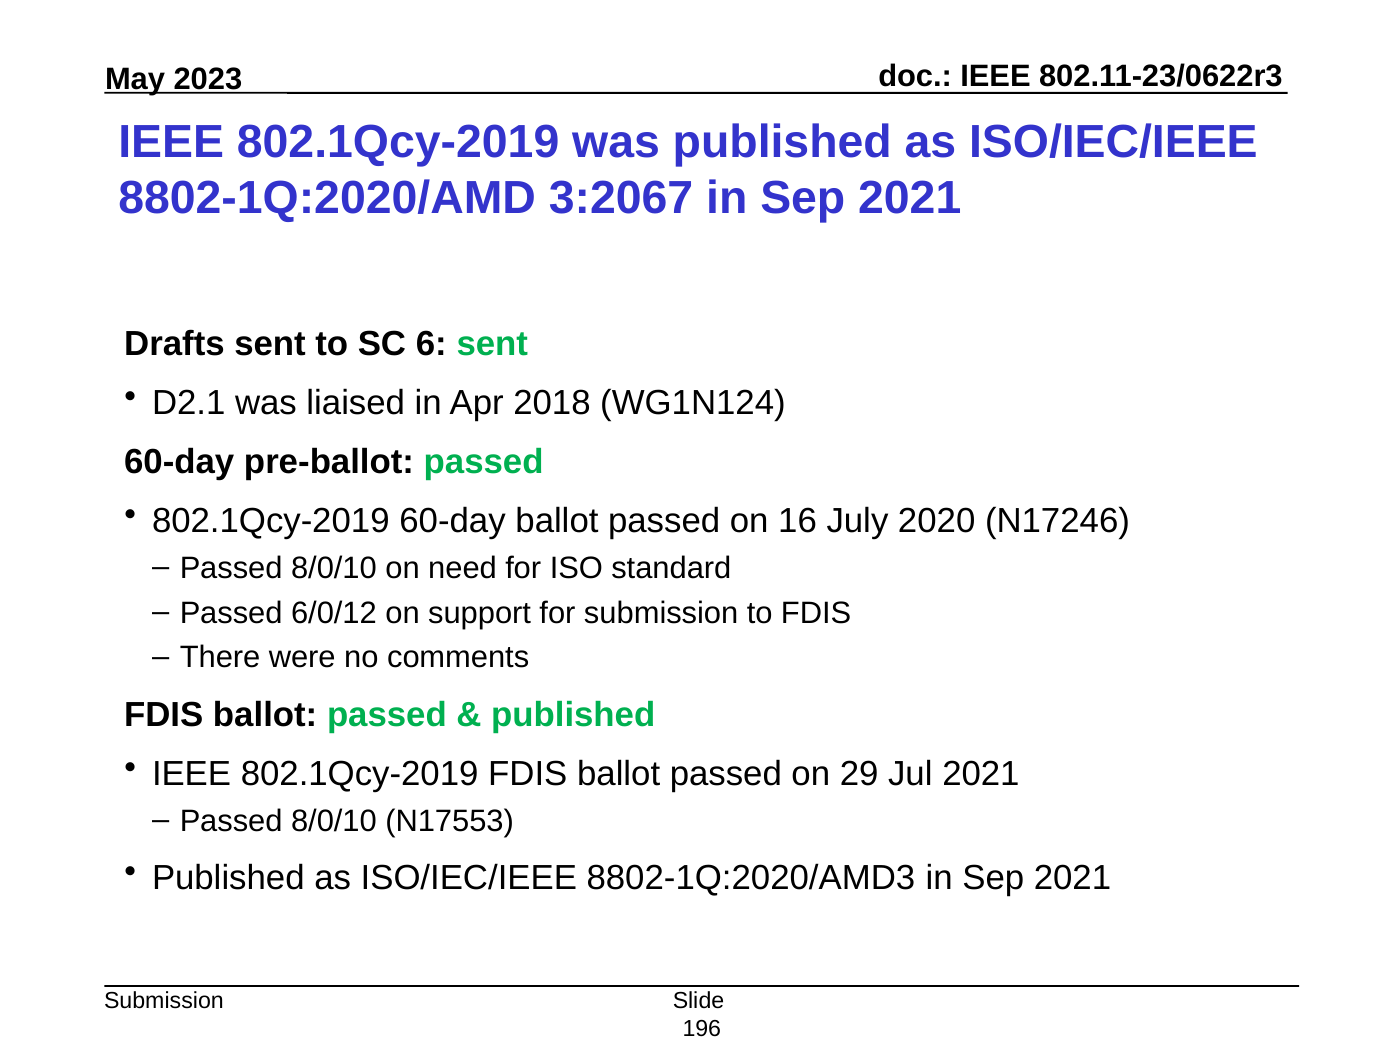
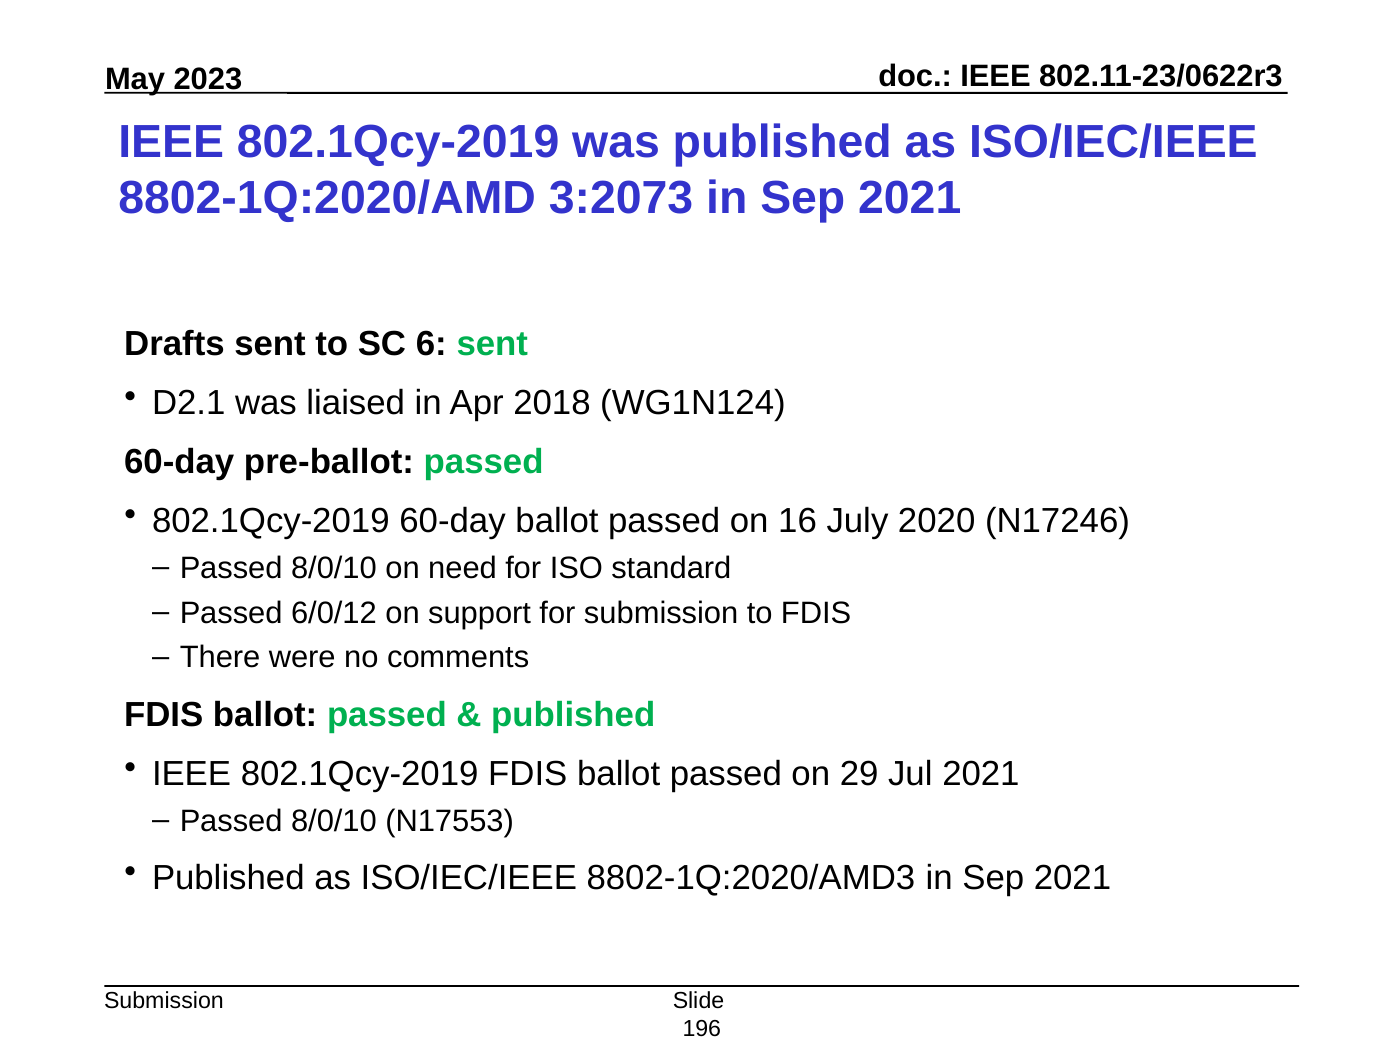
3:2067: 3:2067 -> 3:2073 (621, 198)
